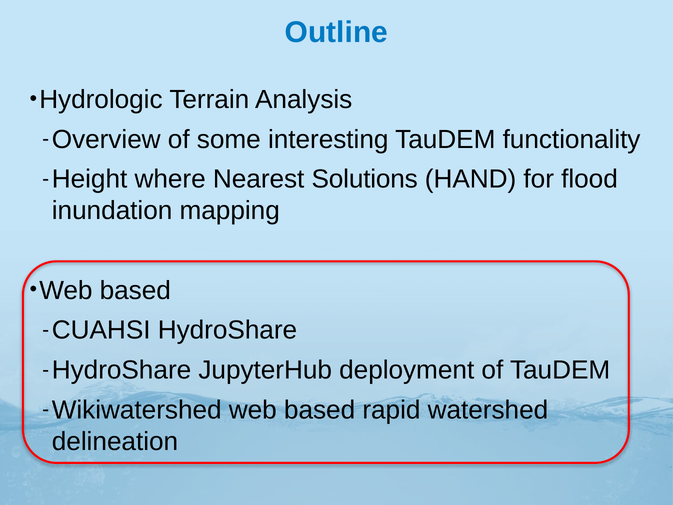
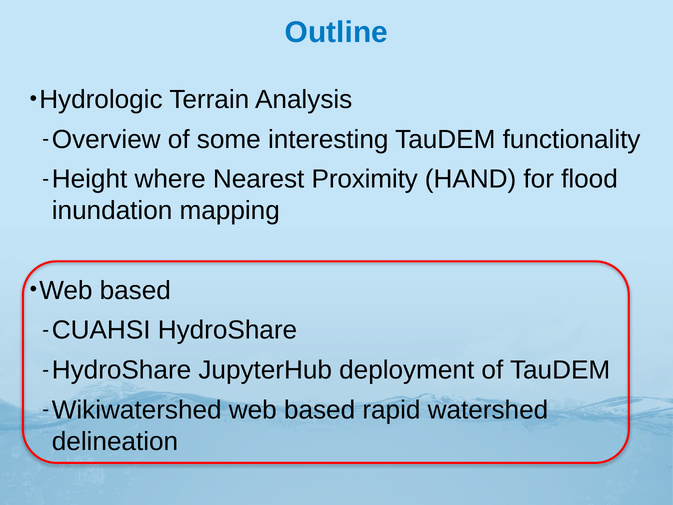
Solutions: Solutions -> Proximity (365, 179)
